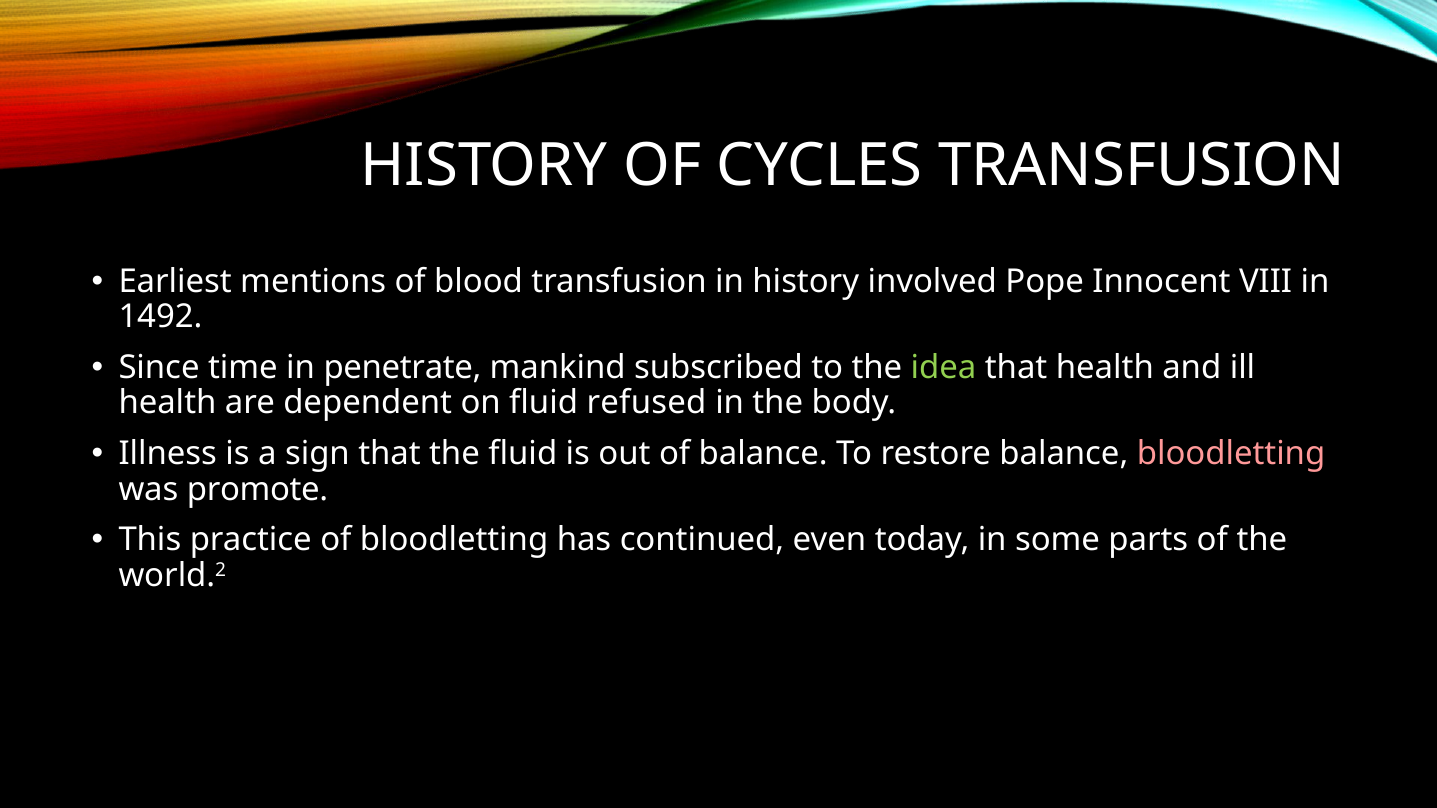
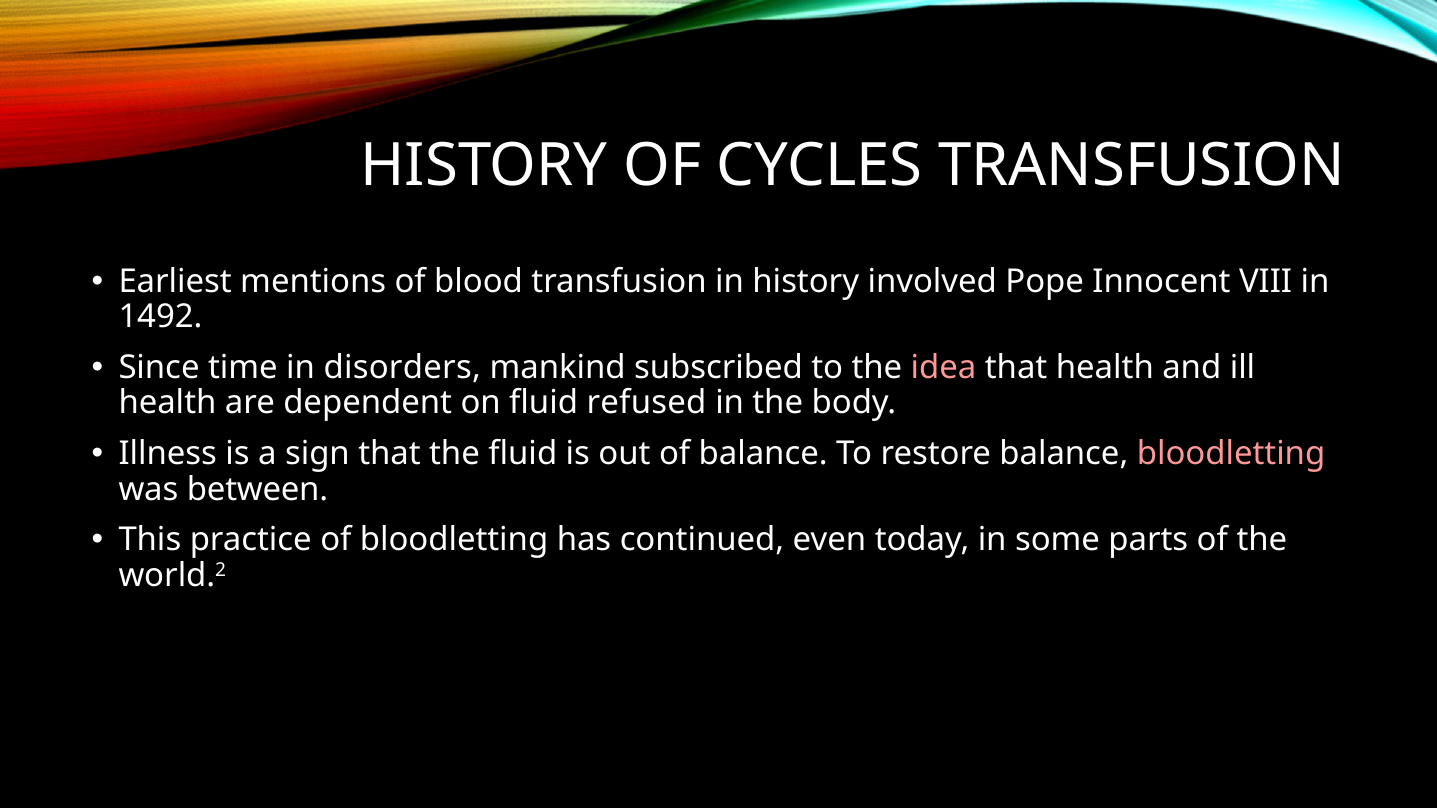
penetrate: penetrate -> disorders (402, 368)
idea colour: light green -> pink (944, 368)
promote: promote -> between (258, 489)
